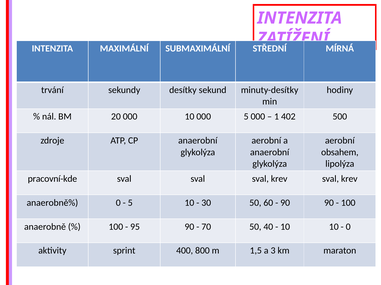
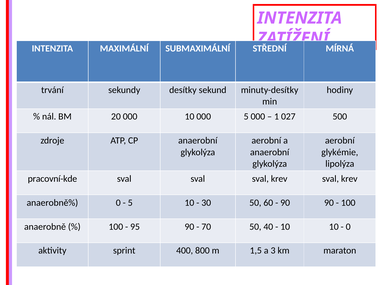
402: 402 -> 027 (288, 117)
obsahem: obsahem -> glykémie (340, 153)
